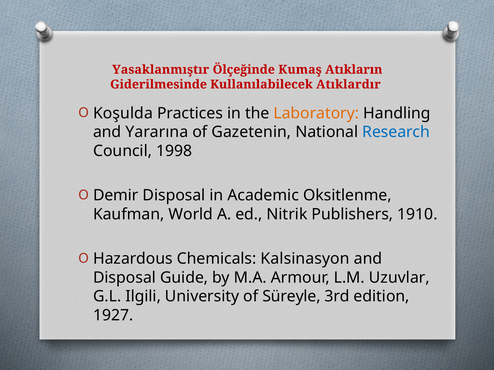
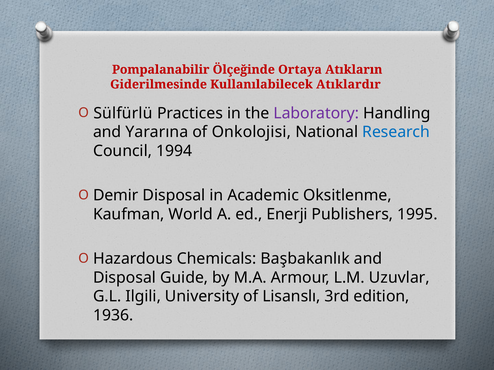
Yasaklanmıştır: Yasaklanmıştır -> Pompalanabilir (161, 70)
Kumaş: Kumaş -> Ortaya (300, 70)
Koşulda: Koşulda -> Sülfürlü (123, 113)
Laboratory colour: orange -> purple (316, 113)
Gazetenin: Gazetenin -> Onkolojisi (251, 132)
1998: 1998 -> 1994 (174, 151)
Nitrik: Nitrik -> Enerji (287, 215)
1910: 1910 -> 1995 (417, 215)
Kalsinasyon: Kalsinasyon -> Başbakanlık (305, 259)
Süreyle: Süreyle -> Lisanslı (291, 297)
1927: 1927 -> 1936 (113, 316)
